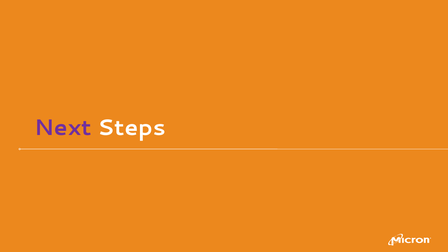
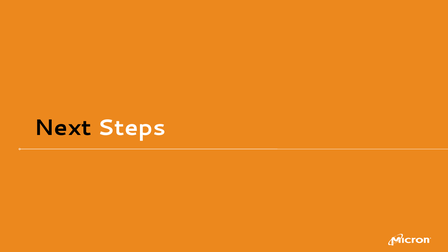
Next colour: purple -> black (63, 128)
